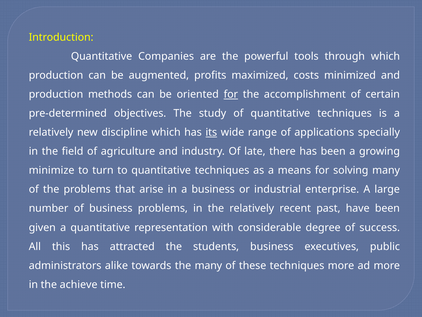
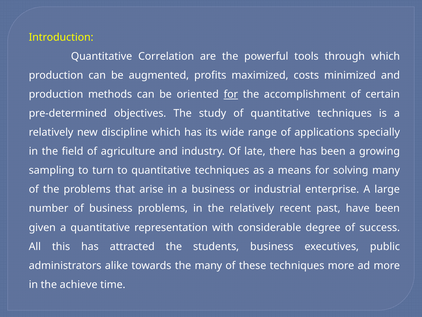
Companies: Companies -> Correlation (166, 56)
its underline: present -> none (211, 132)
minimize: minimize -> sampling (52, 170)
